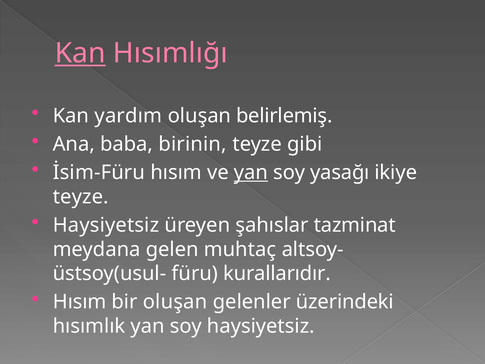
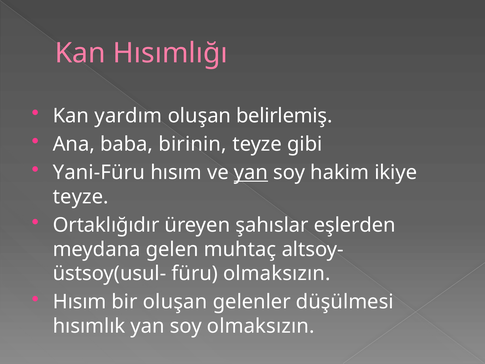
Kan underline: present -> none (80, 53)
İsim-Füru: İsim-Füru -> Yani-Füru (99, 172)
yasağı: yasağı -> hakim (340, 172)
Haysiyetsiz: Haysiyetsiz -> Ortaklığıdır (106, 225)
tazminat: tazminat -> eşlerden (355, 225)
füru kurallarıdır: kurallarıdır -> olmaksızın (277, 273)
üzerindeki: üzerindeki -> düşülmesi (345, 302)
soy haysiyetsiz: haysiyetsiz -> olmaksızın (261, 326)
